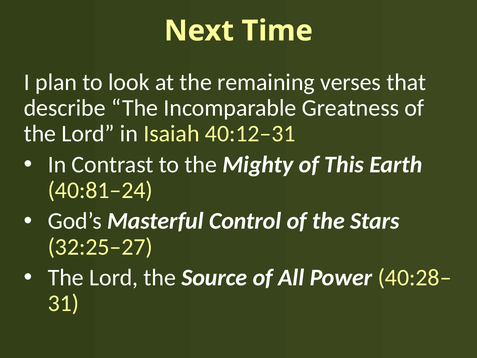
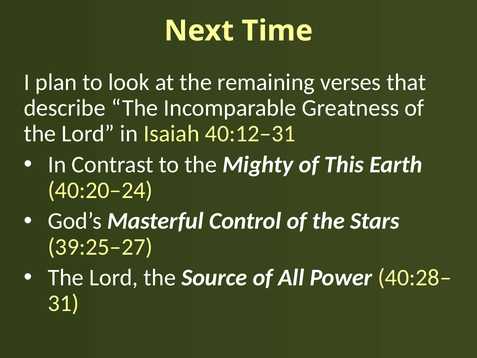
40:81–24: 40:81–24 -> 40:20–24 (100, 190)
32:25–27: 32:25–27 -> 39:25–27 (100, 247)
